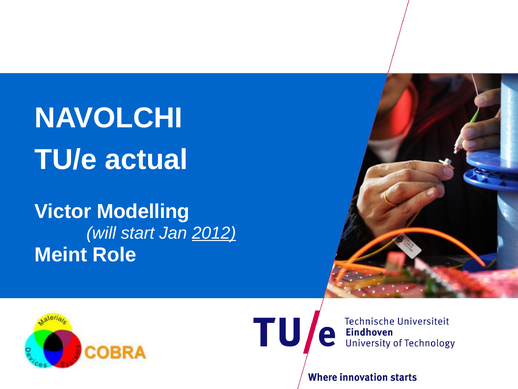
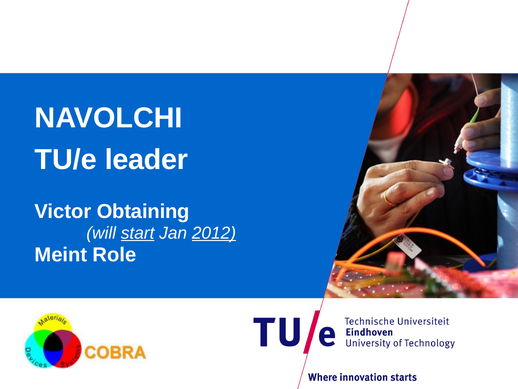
actual: actual -> leader (146, 159)
Modelling: Modelling -> Obtaining (143, 211)
start underline: none -> present (138, 233)
